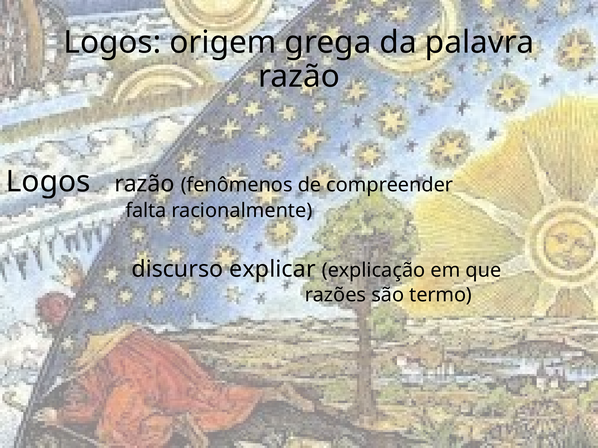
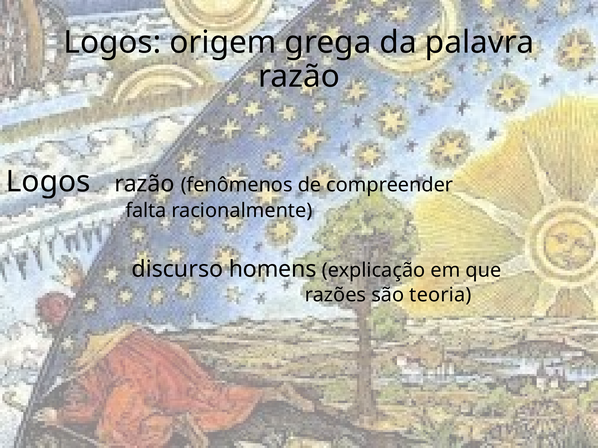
explicar: explicar -> homens (273, 270)
termo: termo -> teoria (440, 295)
